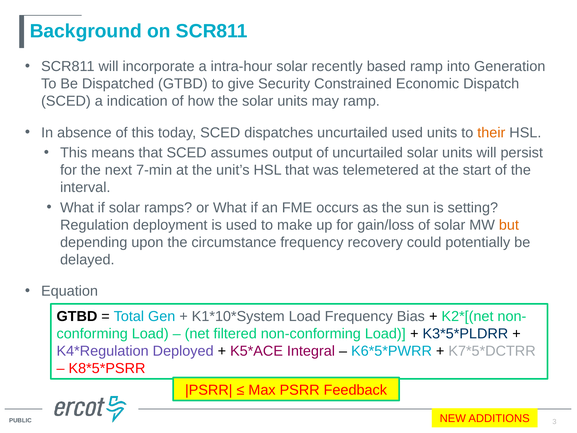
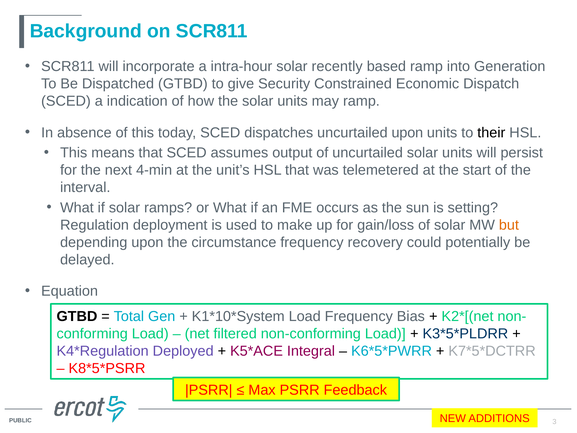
uncurtailed used: used -> upon (407, 133)
their colour: orange -> black (491, 133)
7-min: 7-min -> 4-min (154, 170)
